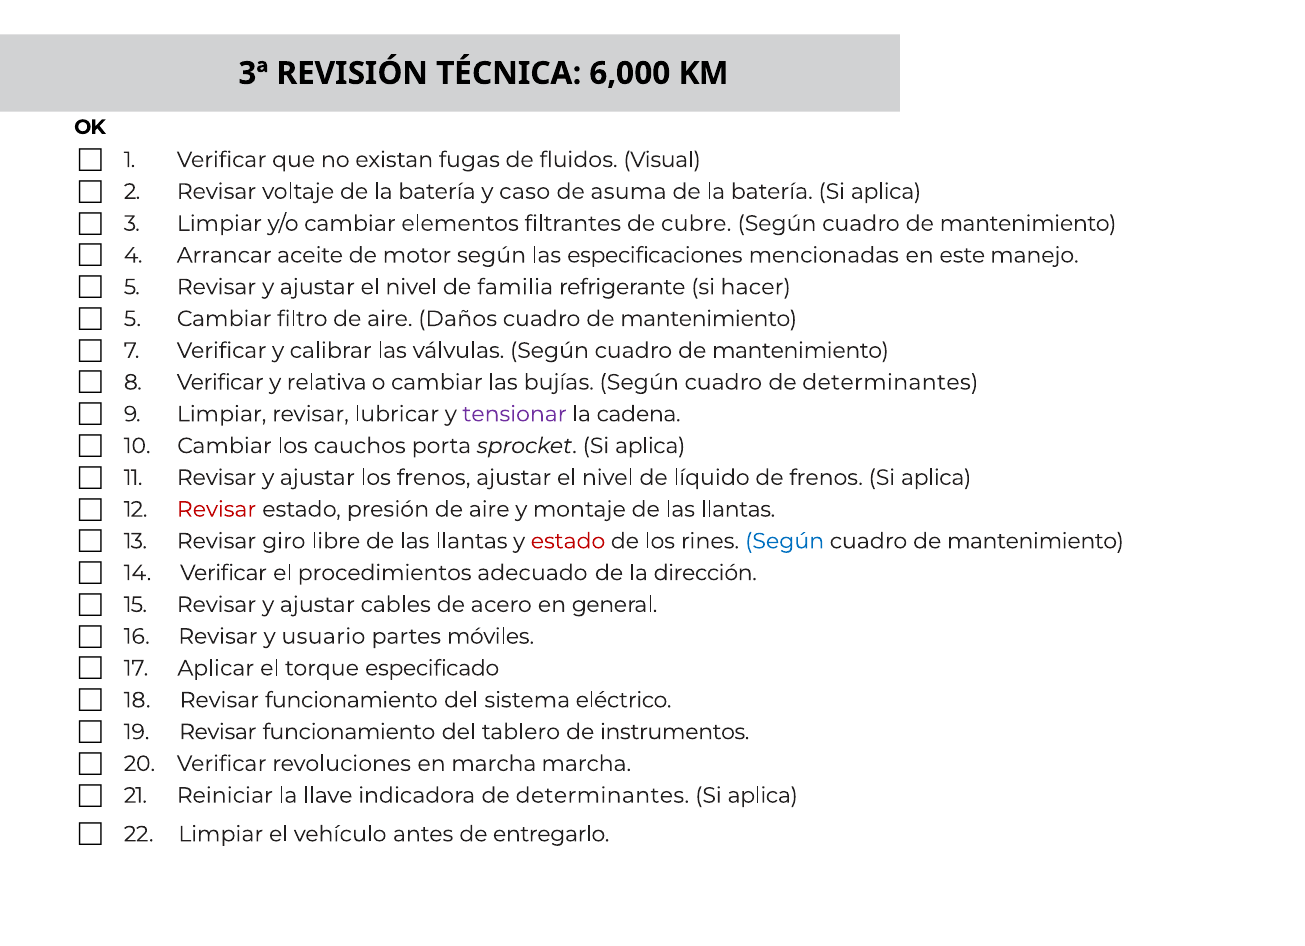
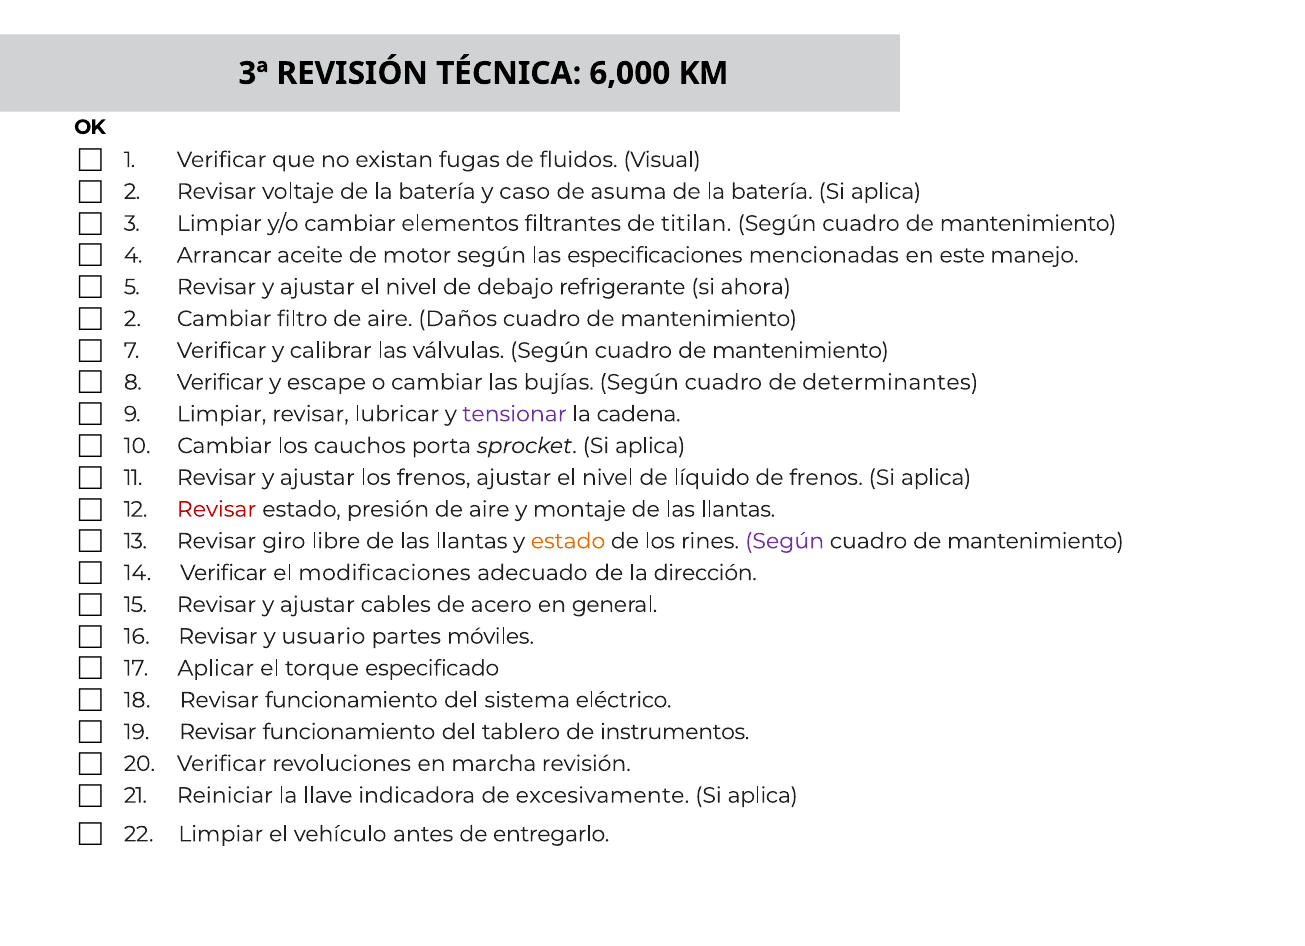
cubre: cubre -> titilan (696, 224)
familia: familia -> debajo (515, 287)
hacer: hacer -> ahora (756, 287)
5: 5 -> 2 (132, 319)
relativa: relativa -> escape (326, 382)
estado colour: red -> orange (568, 541)
Según colour: blue -> purple (785, 541)
procedimientos: procedimientos -> modificaciones (384, 573)
marcha marcha: marcha -> revisión (586, 764)
indicadora de determinantes: determinantes -> excesivamente (602, 796)
